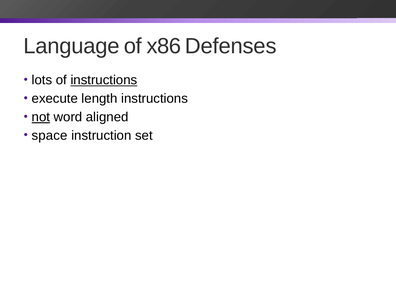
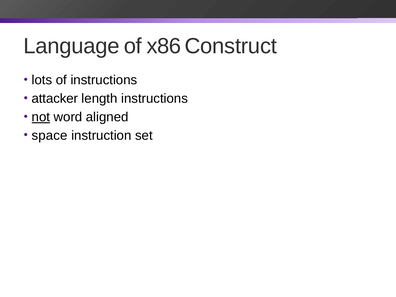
Defenses: Defenses -> Construct (231, 46)
instructions underline: present -> none (104, 80)
execute: execute -> attacker (55, 99)
